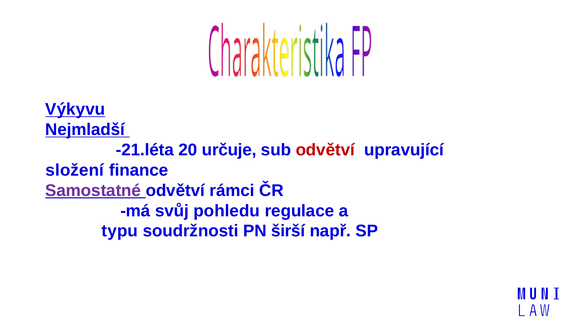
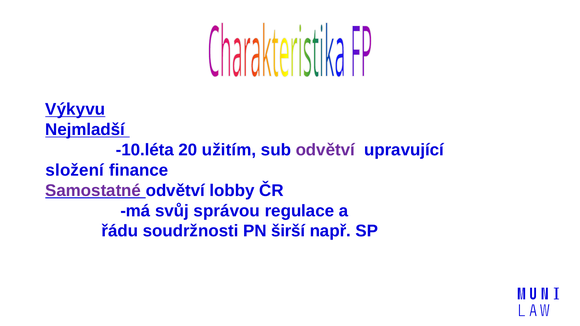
-21.léta: -21.léta -> -10.léta (145, 150)
určuje: určuje -> užitím (229, 150)
odvětví colour: red -> purple (325, 150)
rámci: rámci -> lobby (232, 191)
pohledu: pohledu -> správou (227, 211)
typu: typu -> řádu (120, 231)
